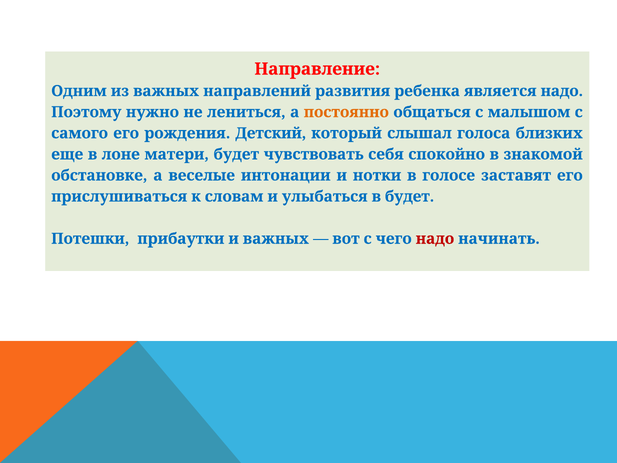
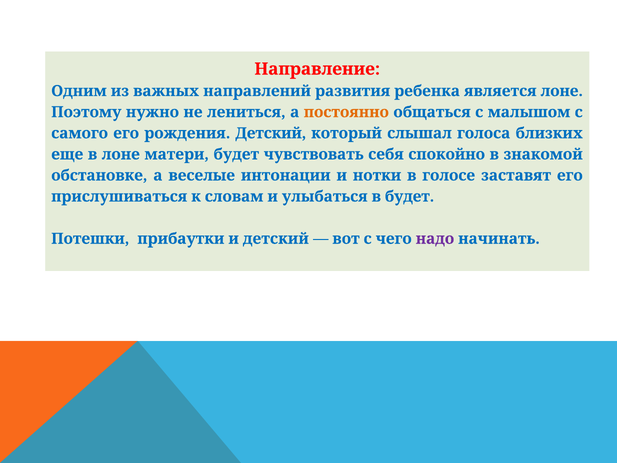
является надо: надо -> лоне (562, 91)
и важных: важных -> детский (276, 239)
надо colour: red -> purple (435, 239)
